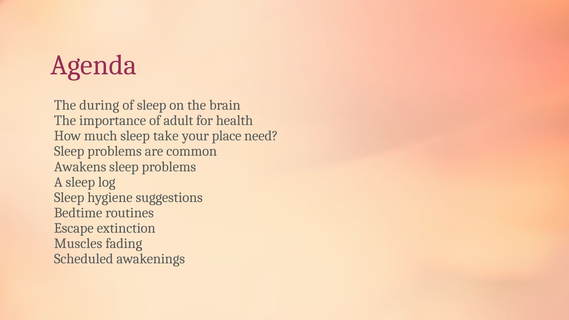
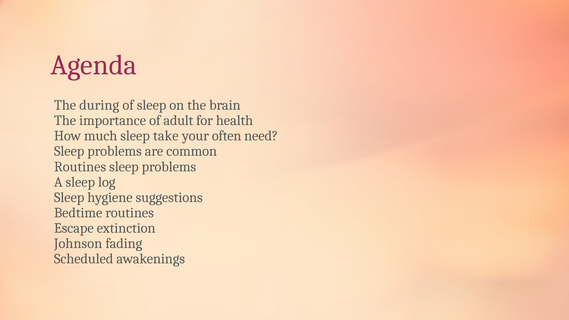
place: place -> often (227, 136)
Awakens: Awakens -> Routines (80, 167)
Muscles: Muscles -> Johnson (78, 243)
